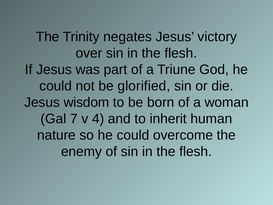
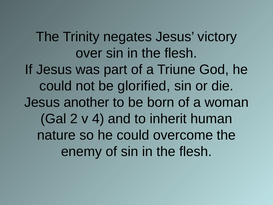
wisdom: wisdom -> another (86, 102)
7: 7 -> 2 (74, 119)
